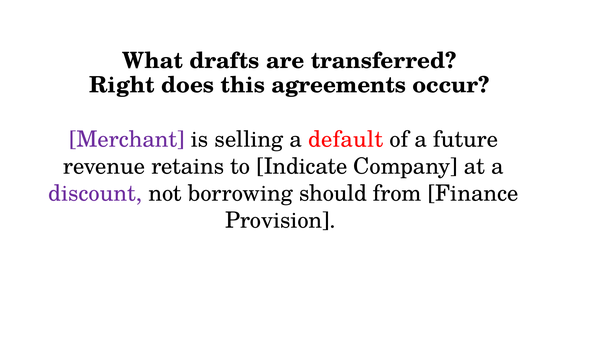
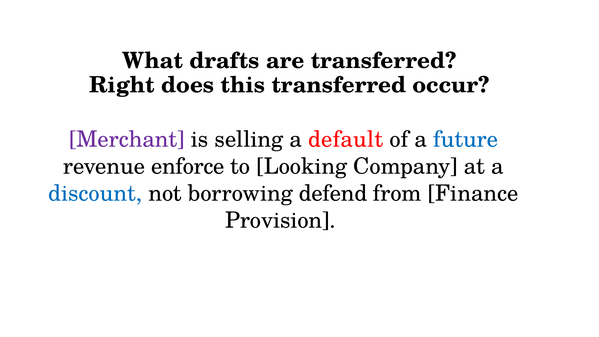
this agreements: agreements -> transferred (339, 85)
future colour: black -> blue (466, 139)
retains: retains -> enforce (188, 166)
Indicate: Indicate -> Looking (302, 166)
discount colour: purple -> blue (95, 193)
should: should -> defend (333, 193)
